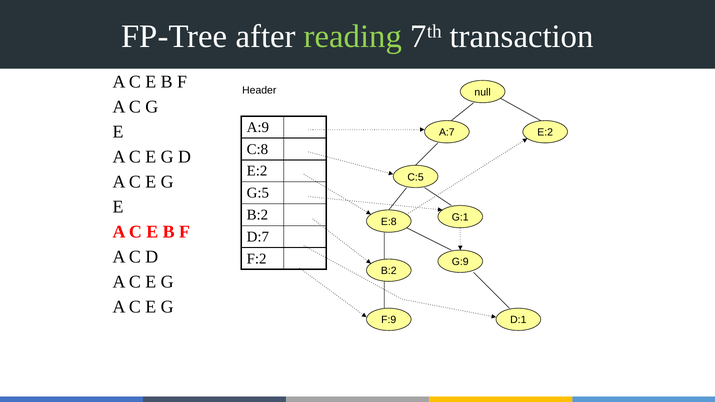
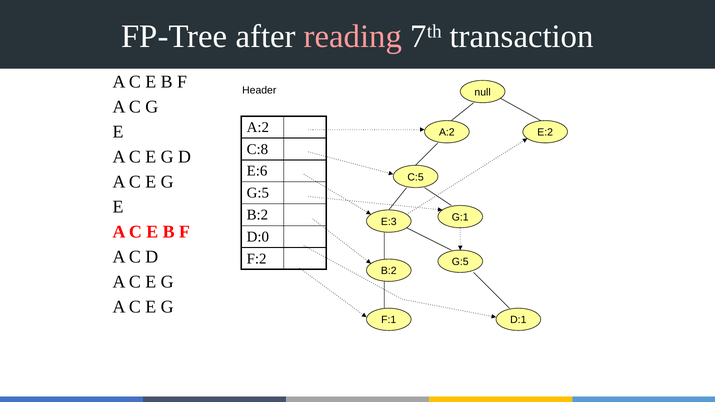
reading colour: light green -> pink (353, 37)
A:9: A:9 -> A:2 (258, 127)
A:7: A:7 -> A:2 (447, 133)
E:2: E:2 -> E:6 (257, 171)
E:8: E:8 -> E:3 (389, 222)
D:7: D:7 -> D:0 (258, 237)
G:9: G:9 -> G:5 (460, 262)
F:9: F:9 -> F:1 (389, 320)
